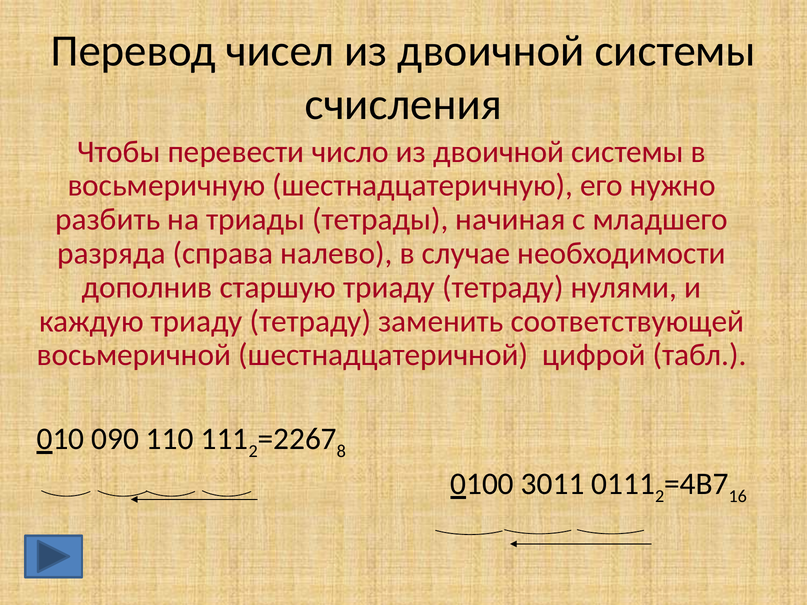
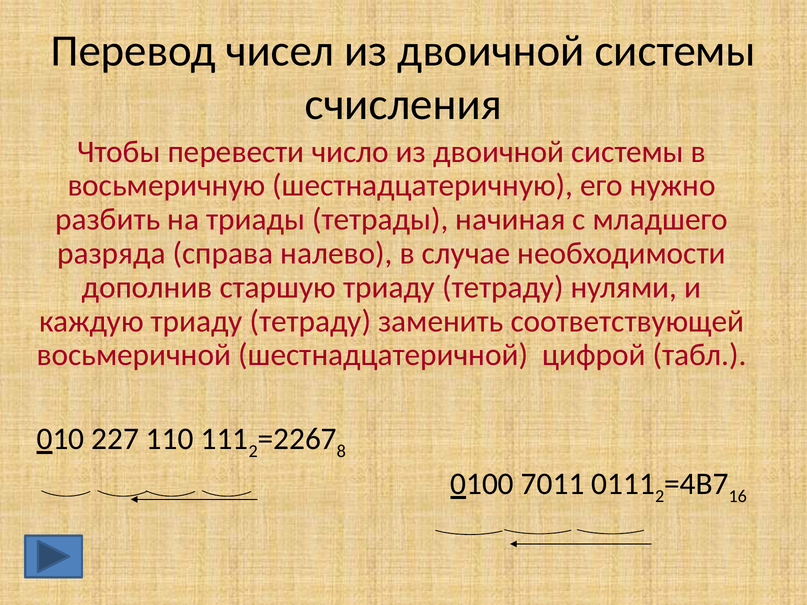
090: 090 -> 227 (115, 439)
3011: 3011 -> 7011 (553, 484)
